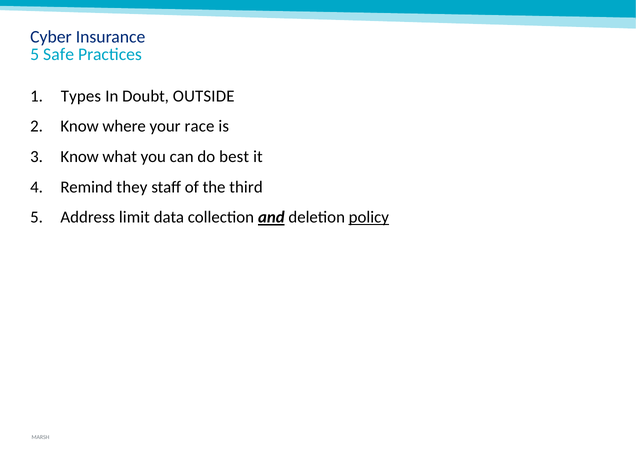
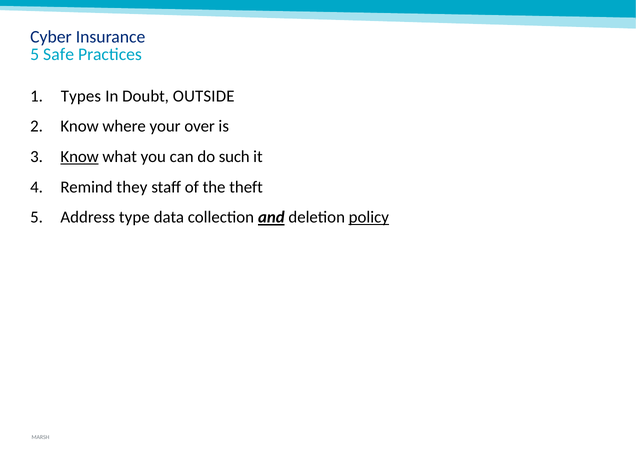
race: race -> over (200, 126)
Know underline: none -> present (80, 156)
best: best -> such (234, 156)
third: third -> theft (246, 187)
limit: limit -> type (134, 217)
